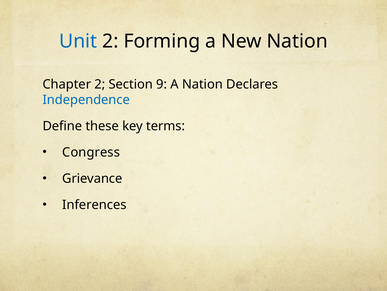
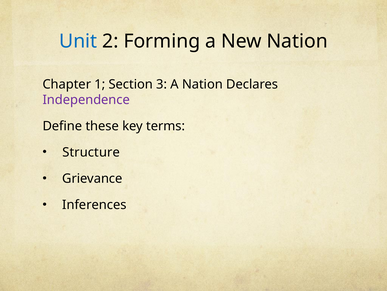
Chapter 2: 2 -> 1 (100, 84)
9: 9 -> 3 (162, 84)
Independence colour: blue -> purple (86, 99)
Congress: Congress -> Structure (91, 152)
